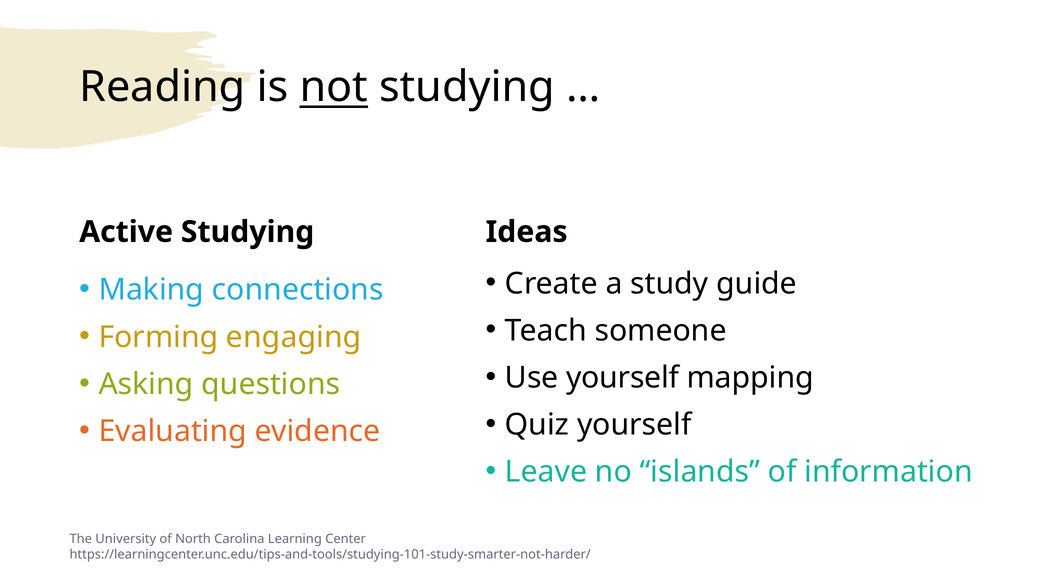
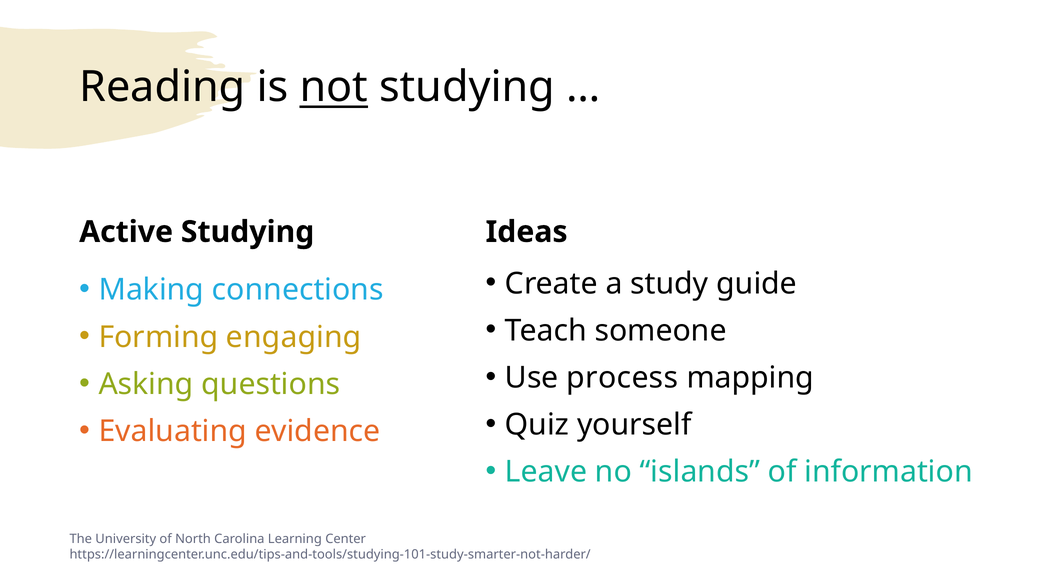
Use yourself: yourself -> process (622, 378)
